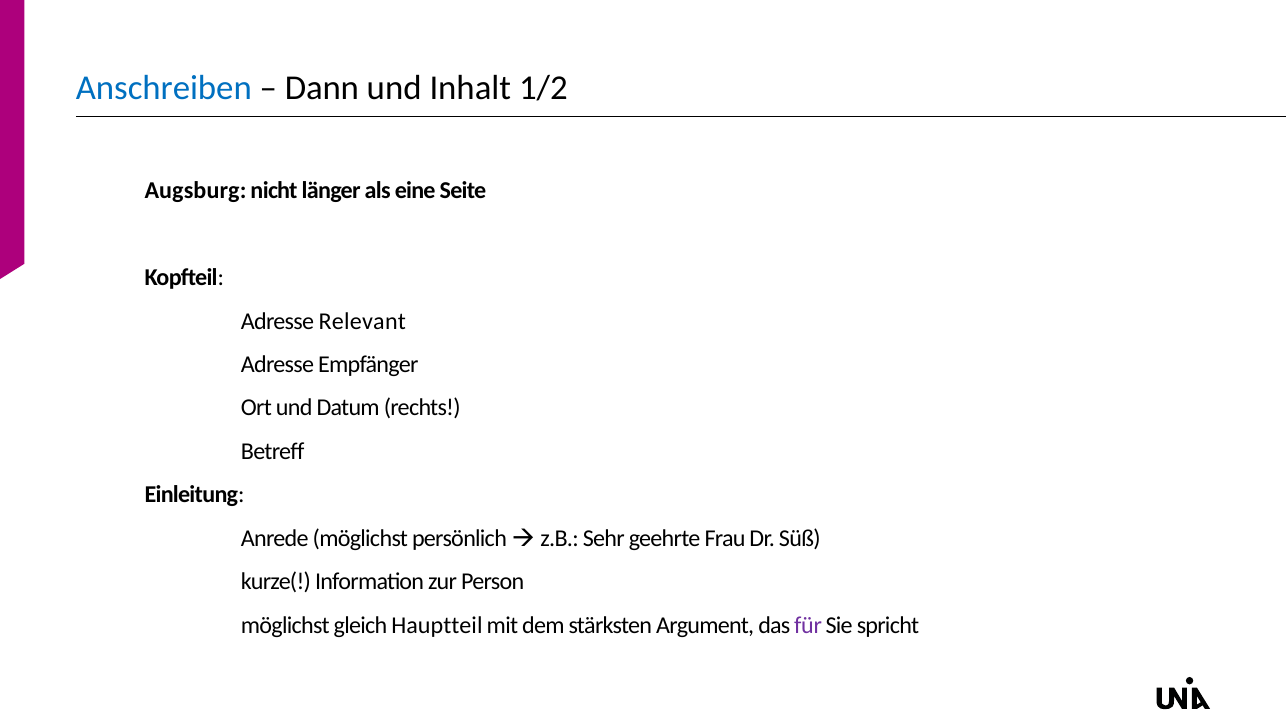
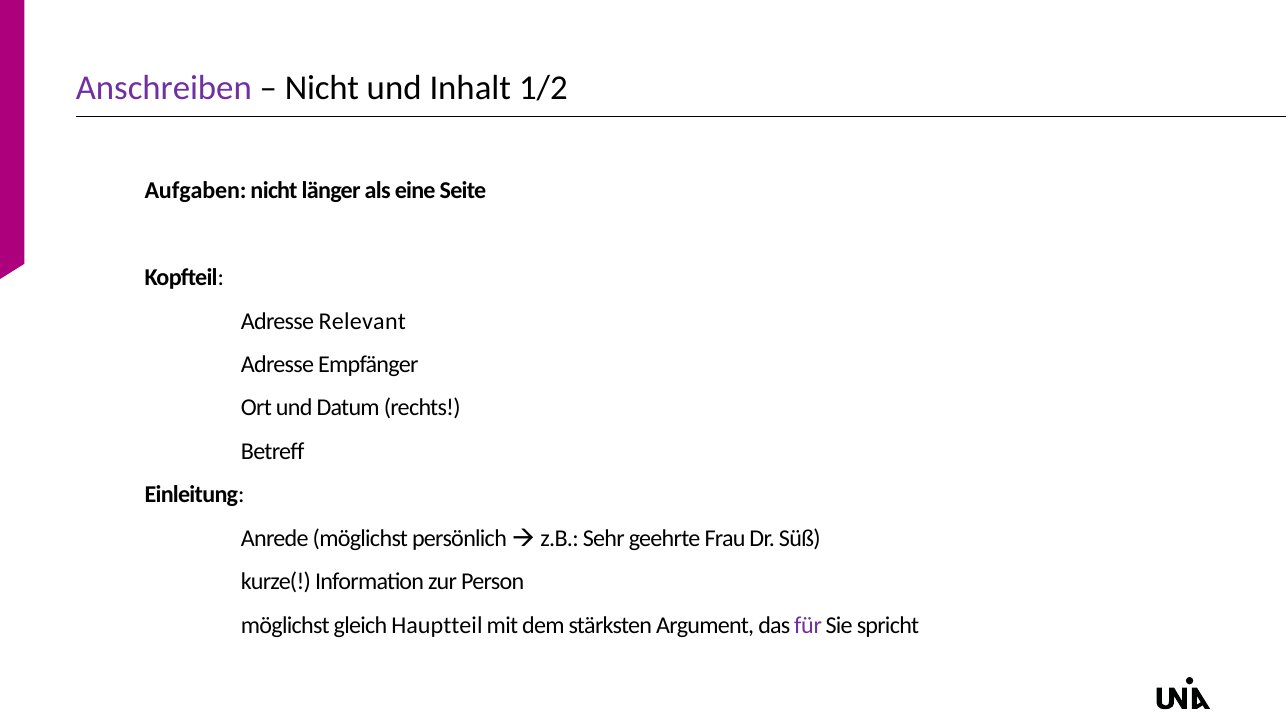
Anschreiben colour: blue -> purple (164, 88)
Dann: Dann -> Nicht (322, 88)
Augsburg: Augsburg -> Aufgaben (196, 191)
